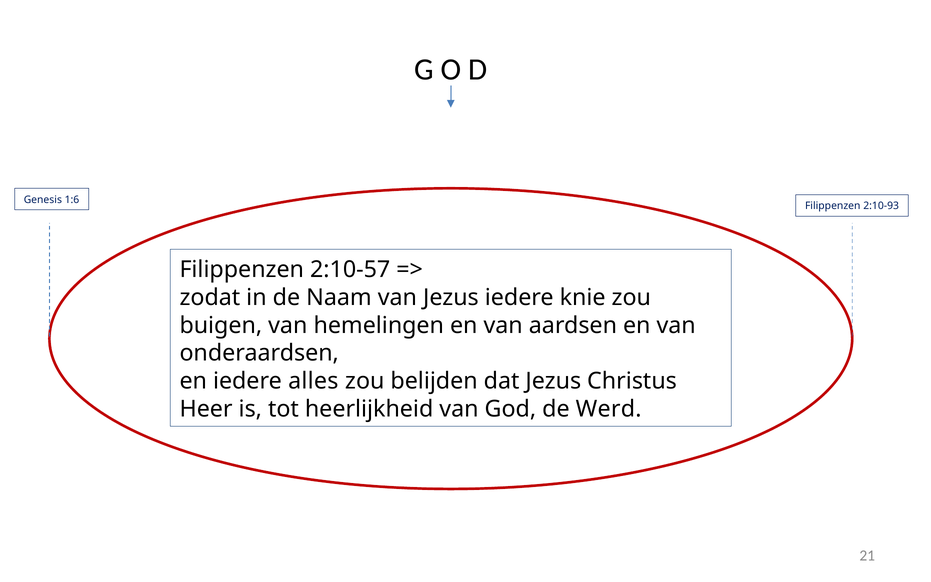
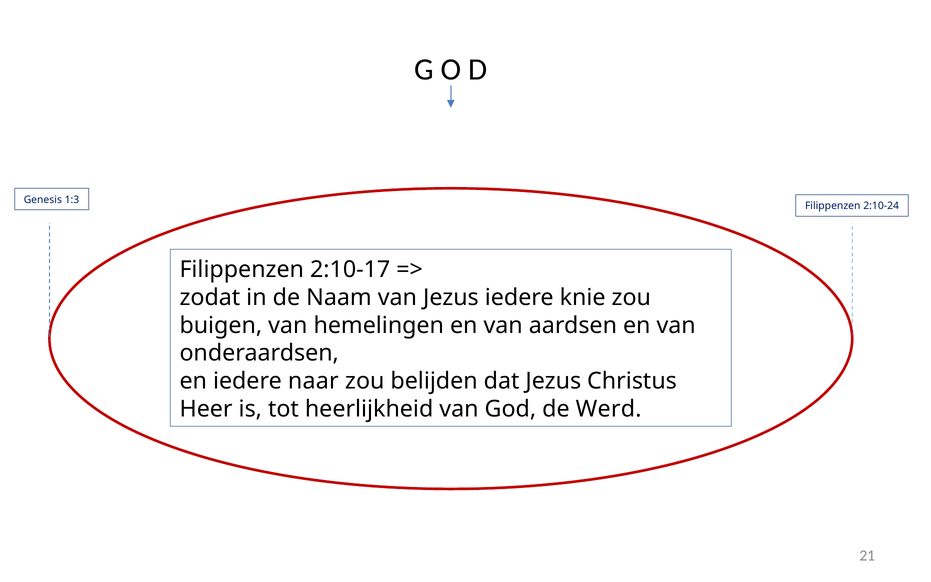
1:6: 1:6 -> 1:3 (72, 200)
2:10-93: 2:10-93 -> 2:10-24 (881, 206)
2:10-57: 2:10-57 -> 2:10-17 (350, 269)
alles: alles -> naar (313, 381)
